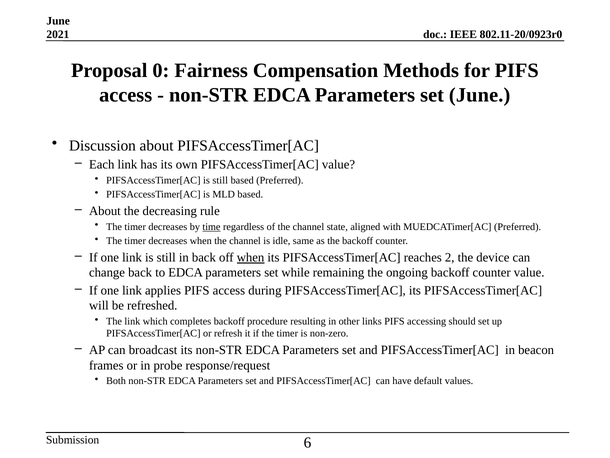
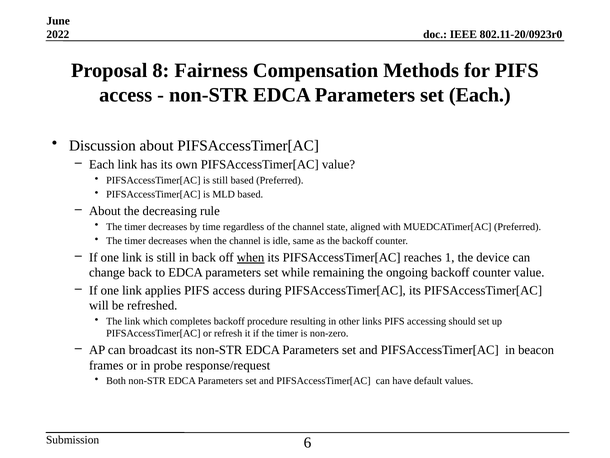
2021: 2021 -> 2022 (58, 35)
0: 0 -> 8 (161, 71)
set June: June -> Each (480, 95)
time underline: present -> none (211, 226)
2: 2 -> 1 (450, 257)
